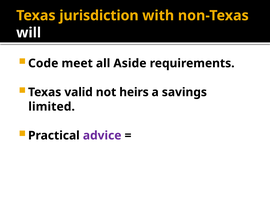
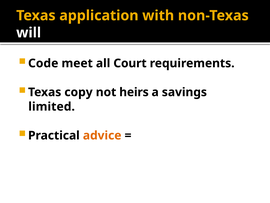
jurisdiction: jurisdiction -> application (99, 16)
Aside: Aside -> Court (130, 63)
valid: valid -> copy (79, 92)
advice colour: purple -> orange (102, 135)
